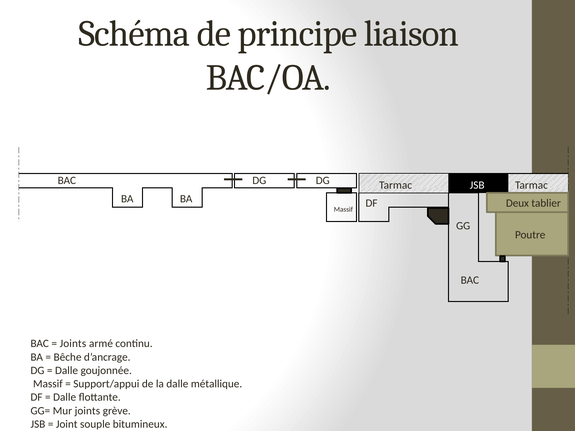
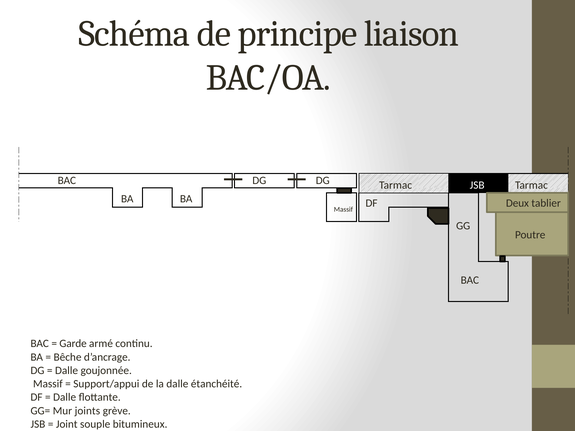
Joints: Joints -> Garde (73, 344)
métallique: métallique -> étanchéité (217, 384)
